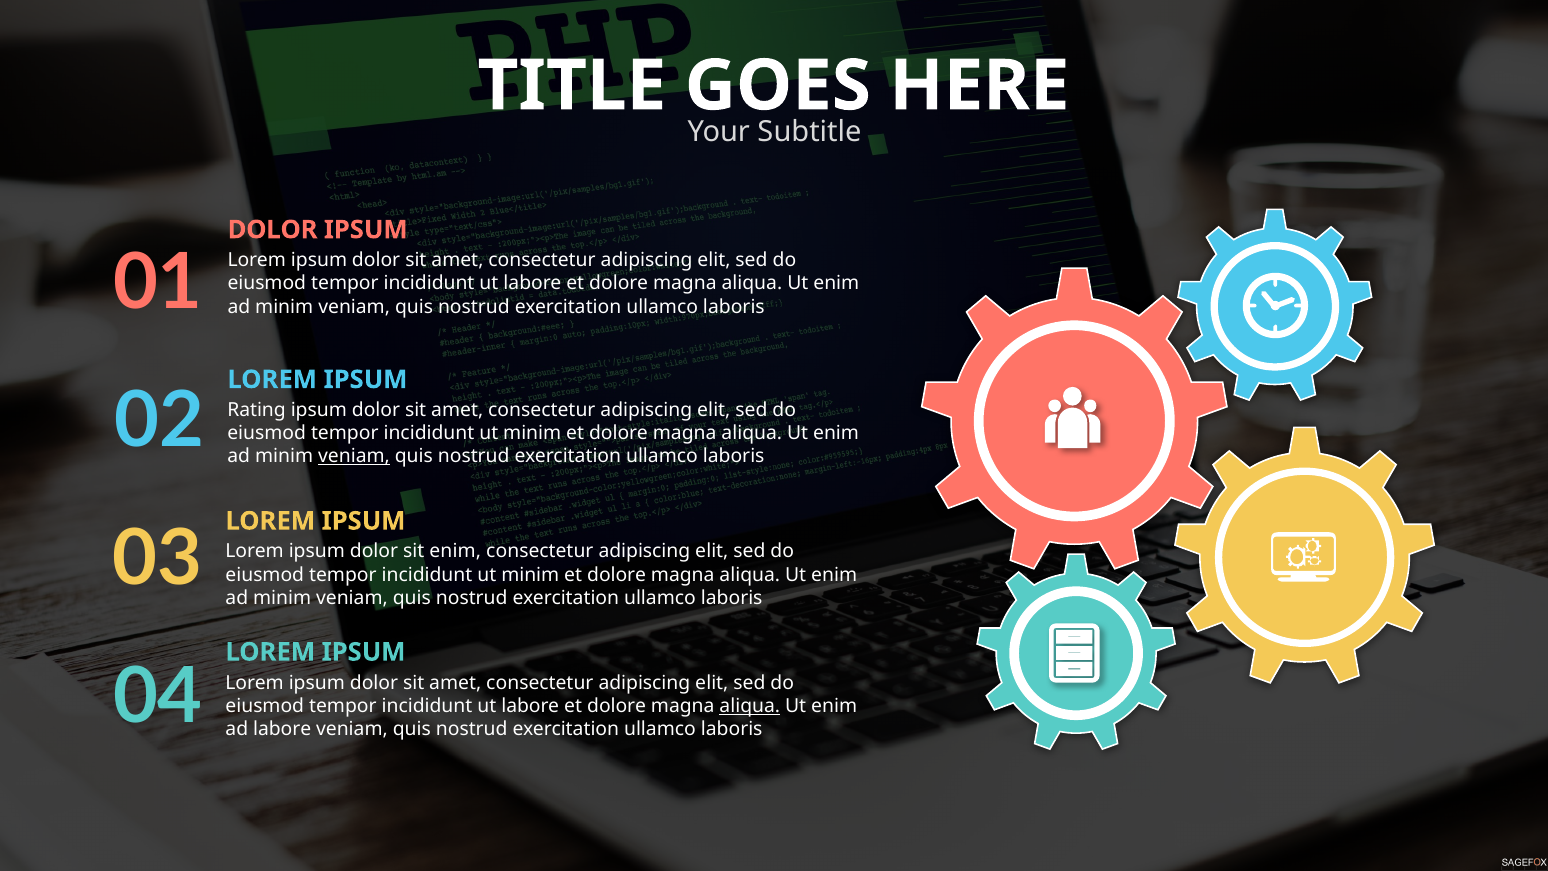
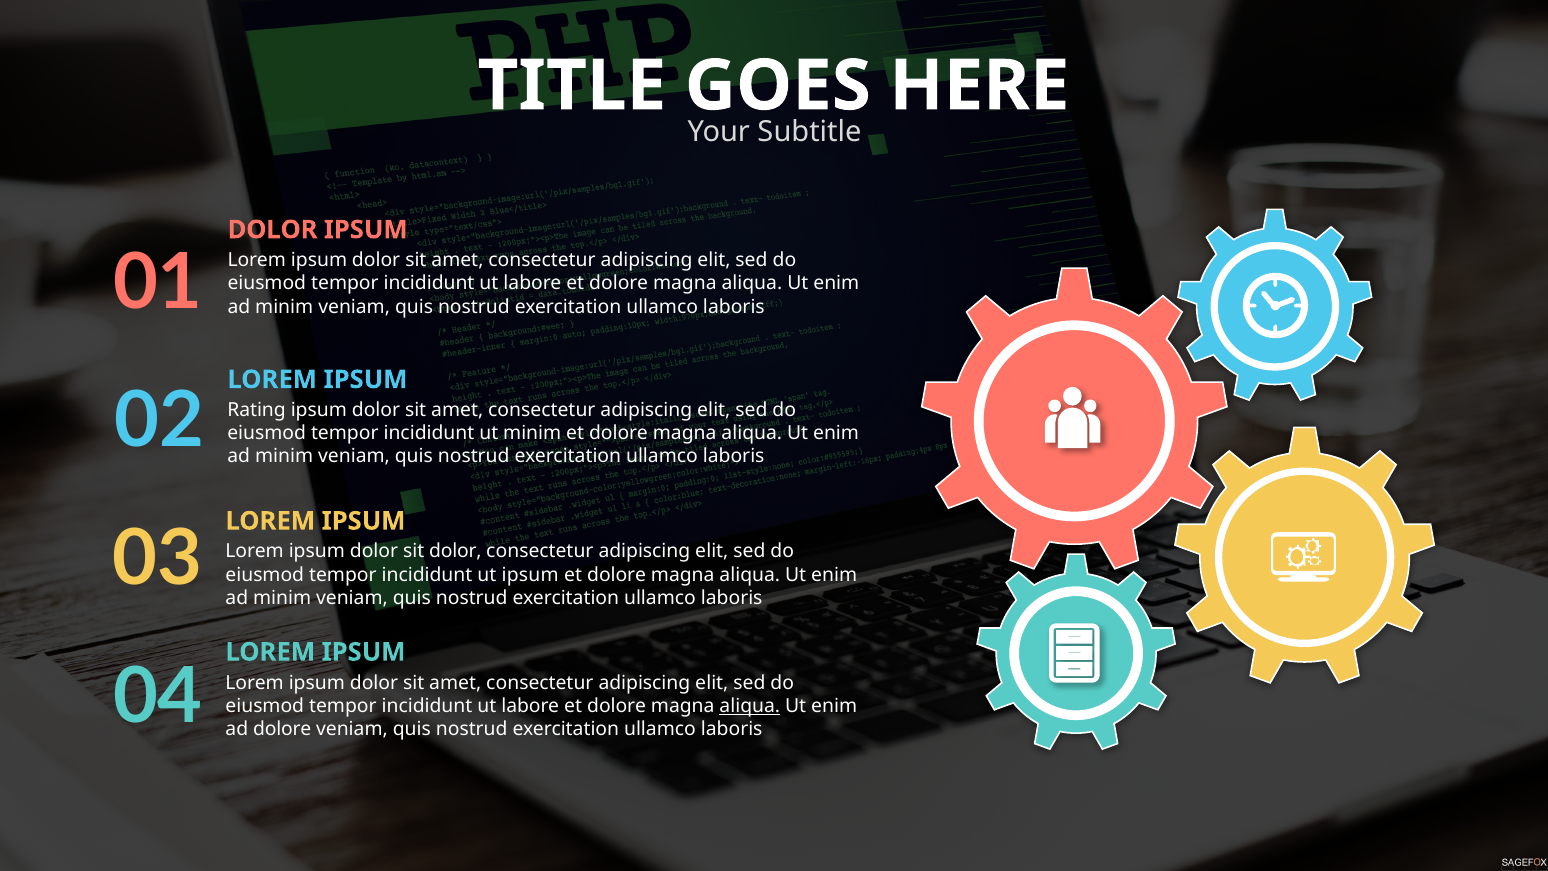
veniam underline: present -> none (354, 456)
sit enim: enim -> dolor (455, 551)
minim: minim -> ipsum (530, 575)
ad labore: labore -> dolore (282, 729)
